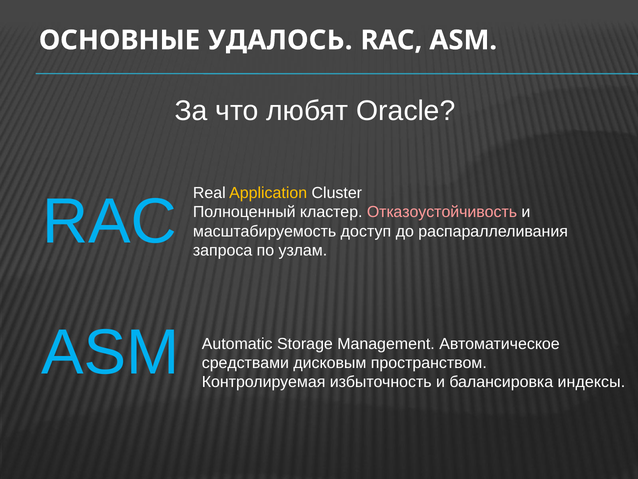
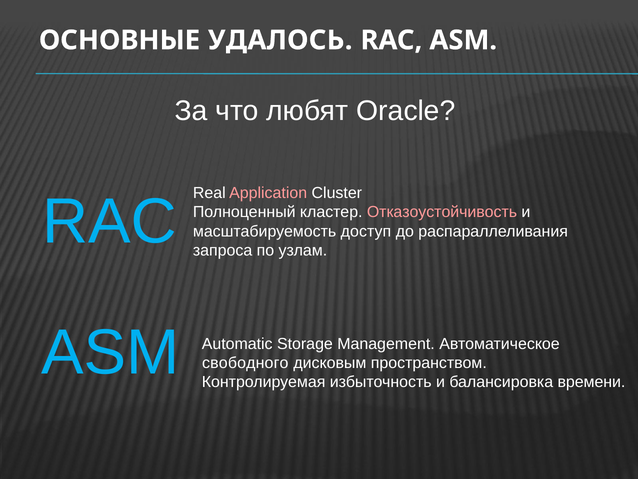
Application colour: yellow -> pink (268, 193)
средствами: средствами -> свободного (245, 363)
индексы: индексы -> времени (591, 382)
